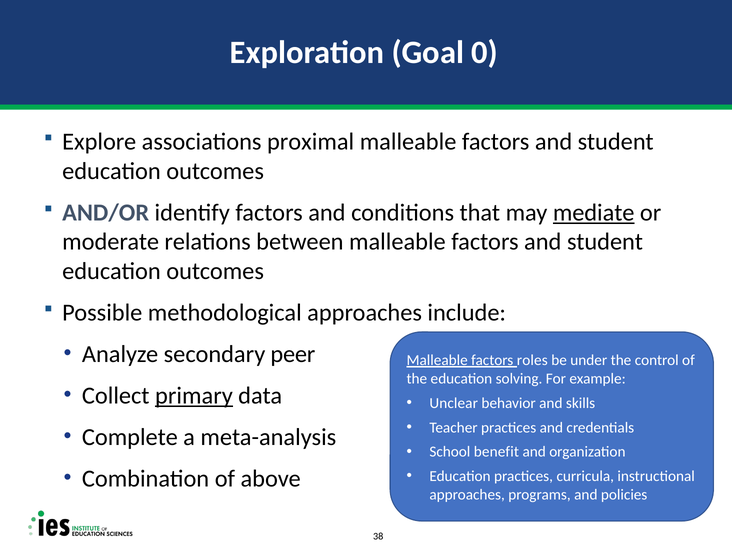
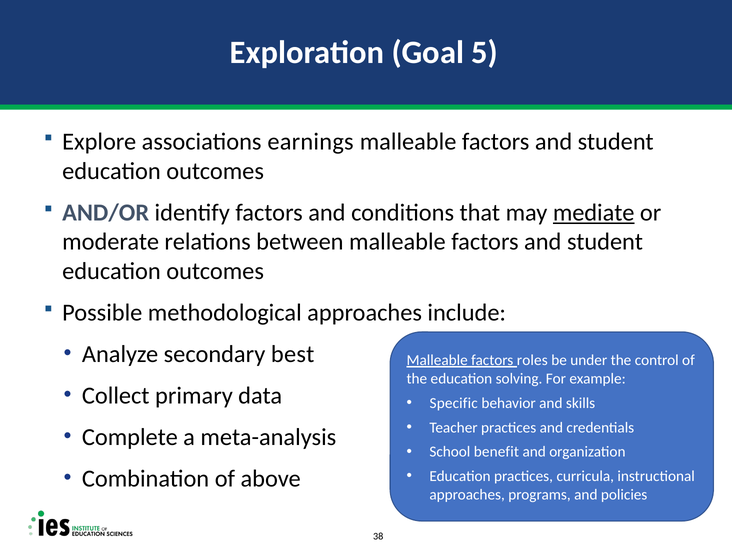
0: 0 -> 5 (485, 52)
proximal: proximal -> earnings (311, 142)
peer: peer -> best (293, 354)
primary underline: present -> none (194, 396)
Unclear: Unclear -> Specific (454, 403)
